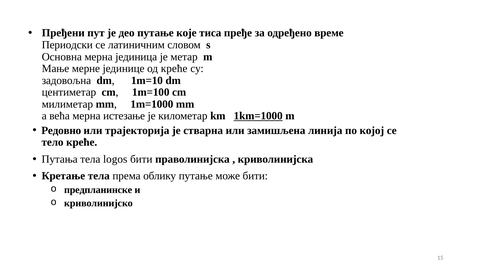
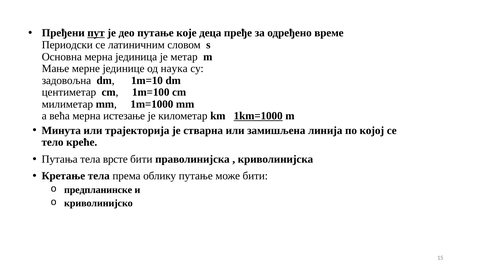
пут underline: none -> present (96, 33)
тиса: тиса -> деца (210, 33)
од креће: креће -> наука (174, 69)
Редовно: Редовно -> Минута (61, 130)
logos: logos -> врсте (115, 159)
